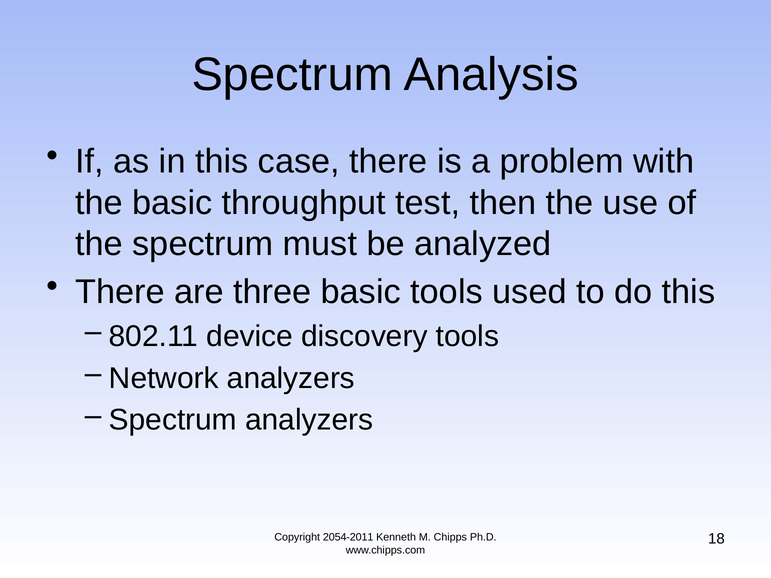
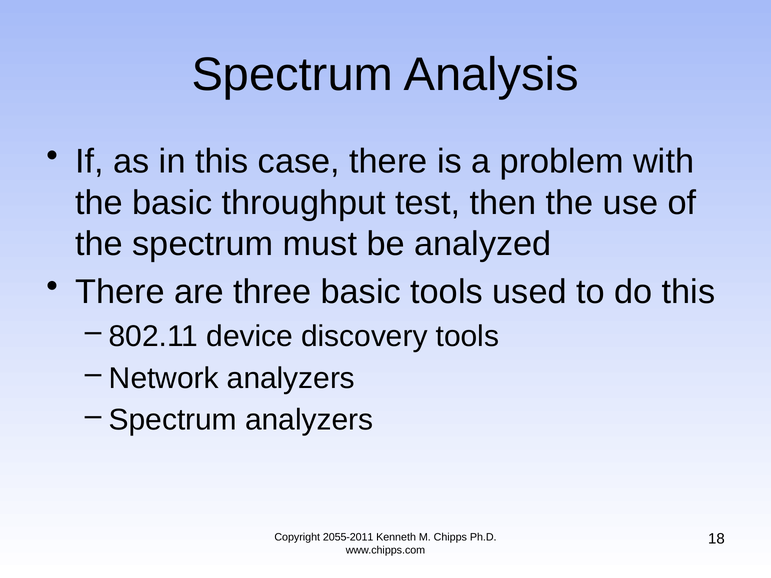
2054-2011: 2054-2011 -> 2055-2011 (348, 538)
